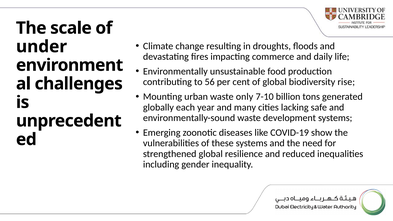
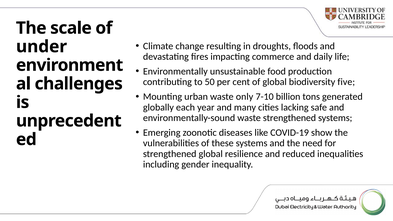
56: 56 -> 50 (210, 82)
rise: rise -> five (346, 82)
waste development: development -> strengthened (289, 118)
